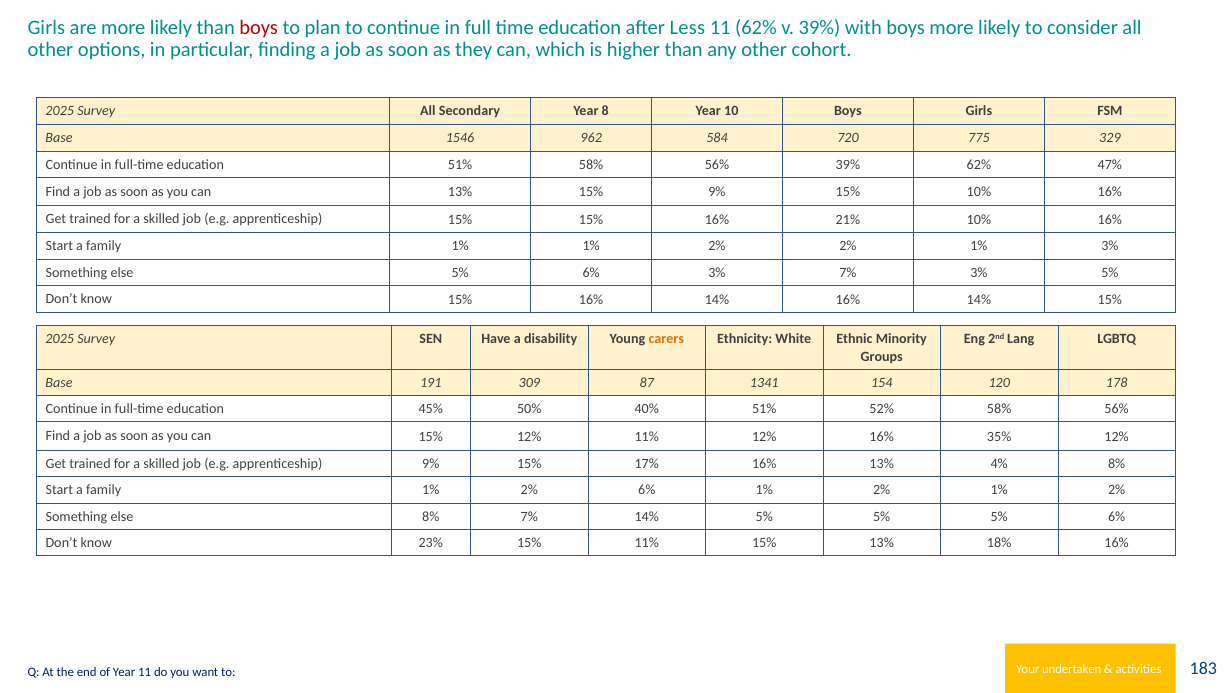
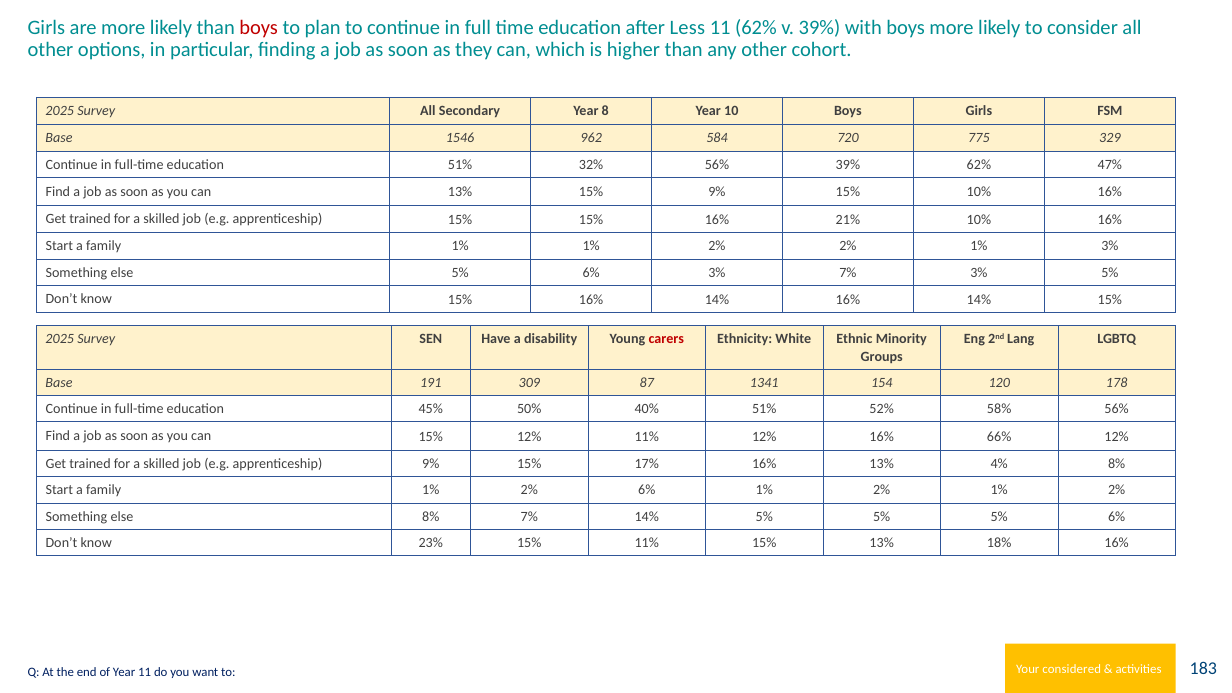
51% 58%: 58% -> 32% (591, 165)
carers colour: orange -> red (666, 339)
35%: 35% -> 66% (999, 437)
undertaken: undertaken -> considered (1072, 669)
